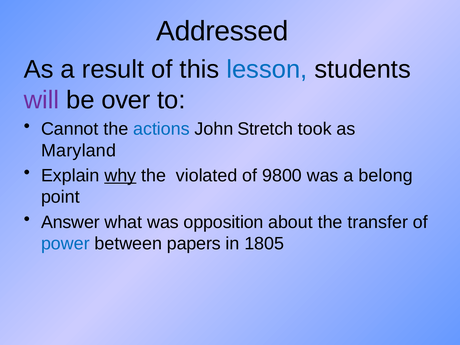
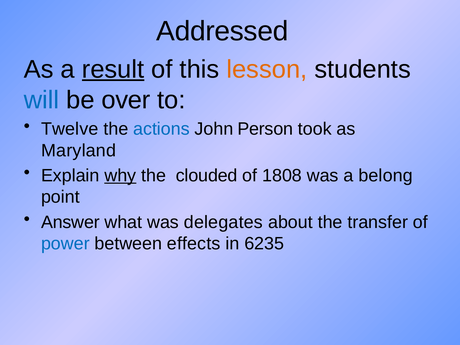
result underline: none -> present (113, 69)
lesson colour: blue -> orange (267, 69)
will colour: purple -> blue (41, 100)
Cannot: Cannot -> Twelve (70, 129)
Stretch: Stretch -> Person (265, 129)
violated: violated -> clouded (207, 176)
9800: 9800 -> 1808 (282, 176)
opposition: opposition -> delegates (223, 222)
papers: papers -> effects (194, 244)
1805: 1805 -> 6235 (264, 244)
